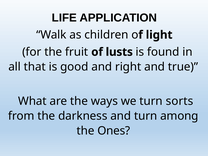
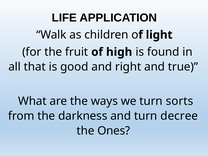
lusts: lusts -> high (119, 52)
among: among -> decree (179, 116)
